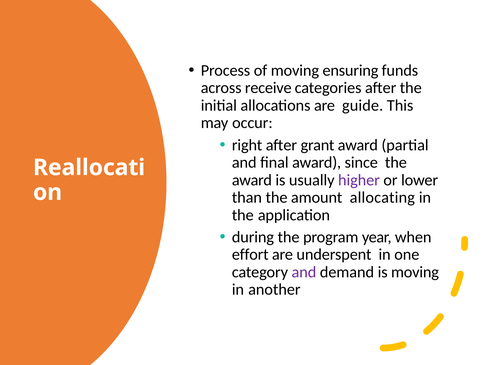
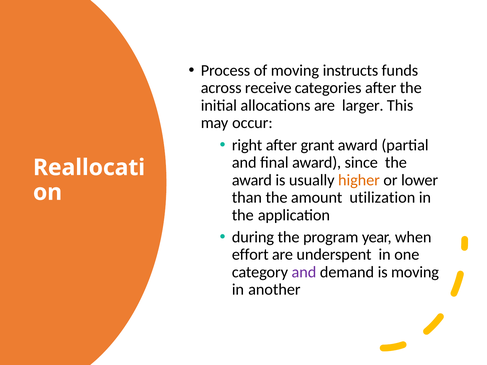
ensuring: ensuring -> instructs (350, 70)
guide: guide -> larger (363, 106)
higher colour: purple -> orange (359, 180)
allocating: allocating -> utilization (382, 198)
